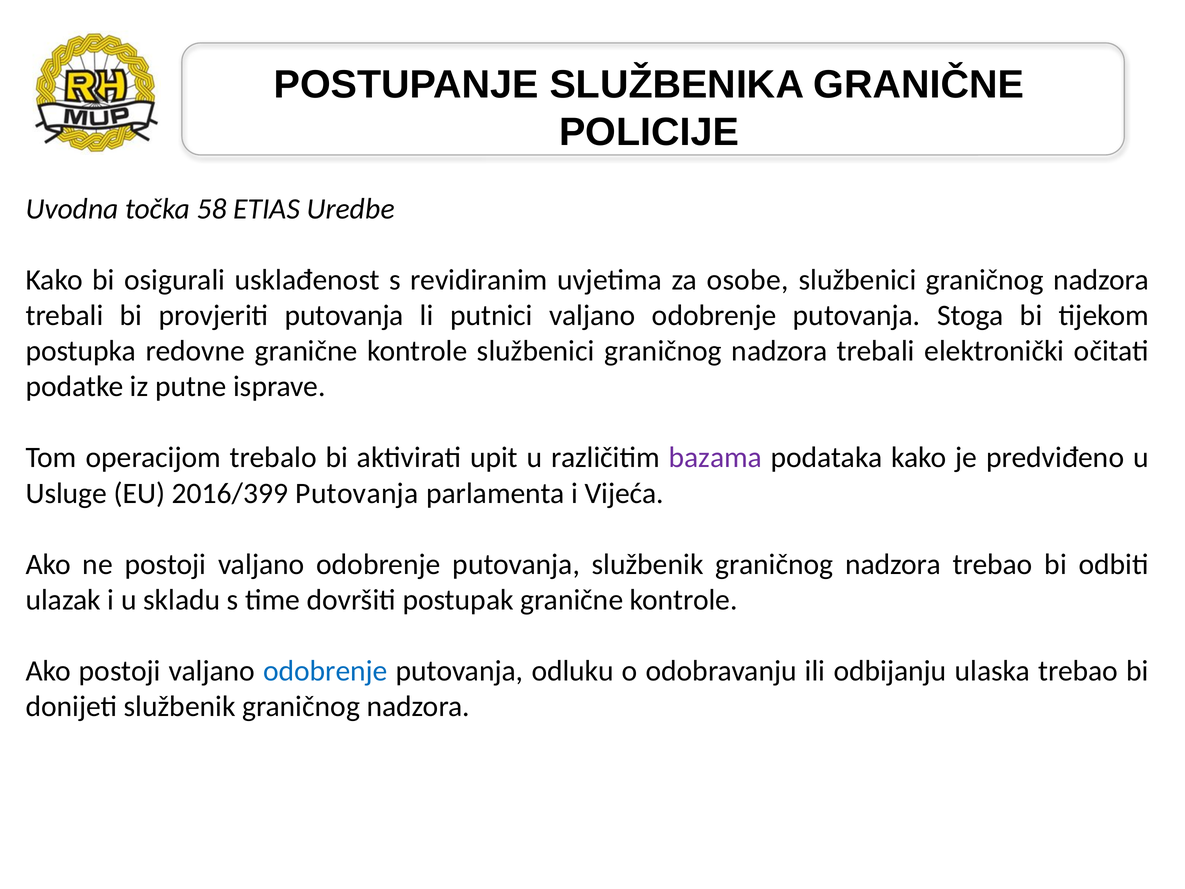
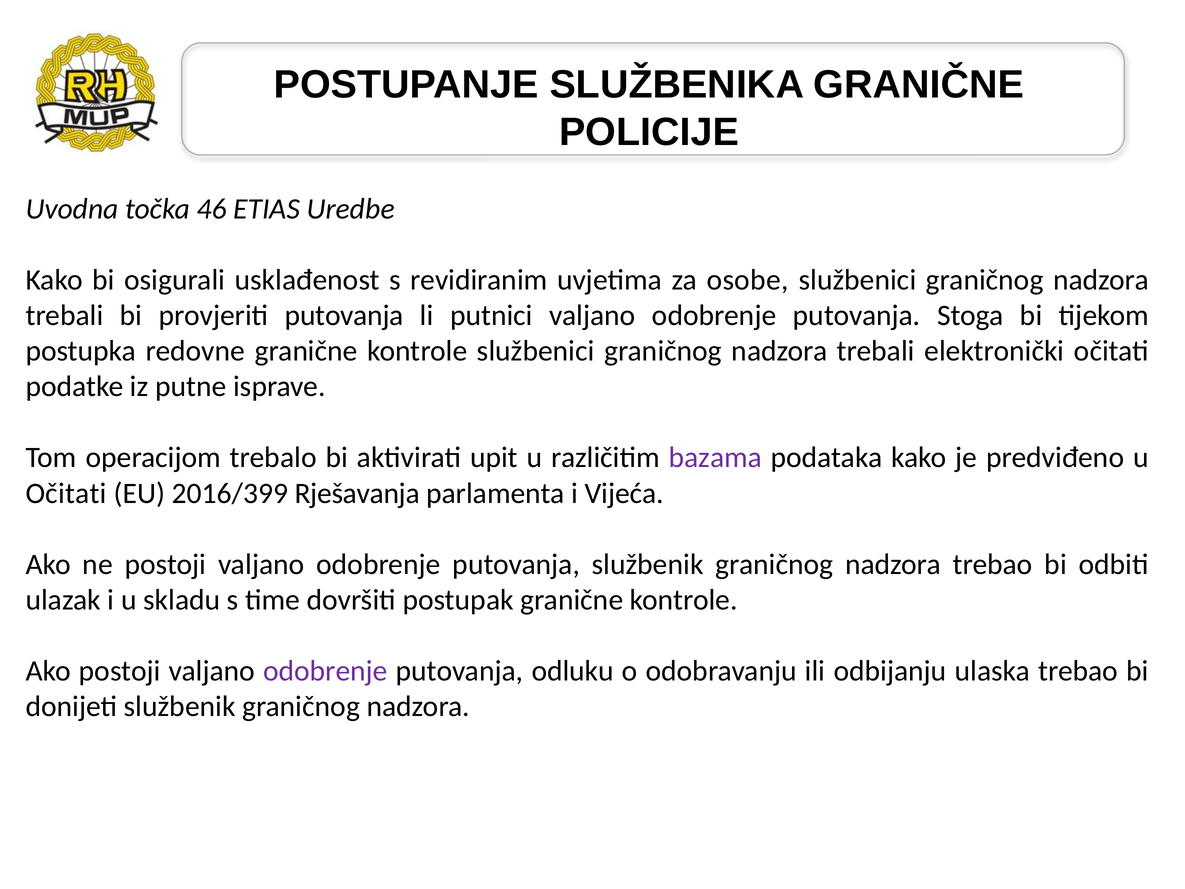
58: 58 -> 46 (212, 209)
Usluge: Usluge -> Očitati (66, 493)
2016/399 Putovanja: Putovanja -> Rješavanja (357, 493)
odobrenje colour: blue -> purple (325, 671)
